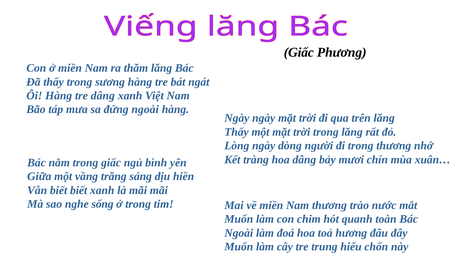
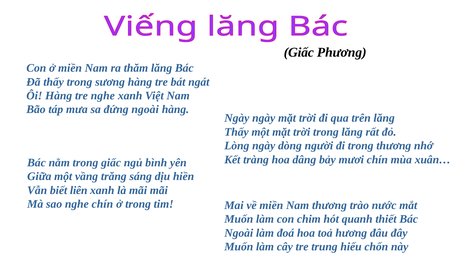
tre dâng: dâng -> nghe (103, 96)
biết biết: biết -> liên (79, 191)
nghe sống: sống -> chín (102, 204)
toàn: toàn -> thiết (386, 219)
